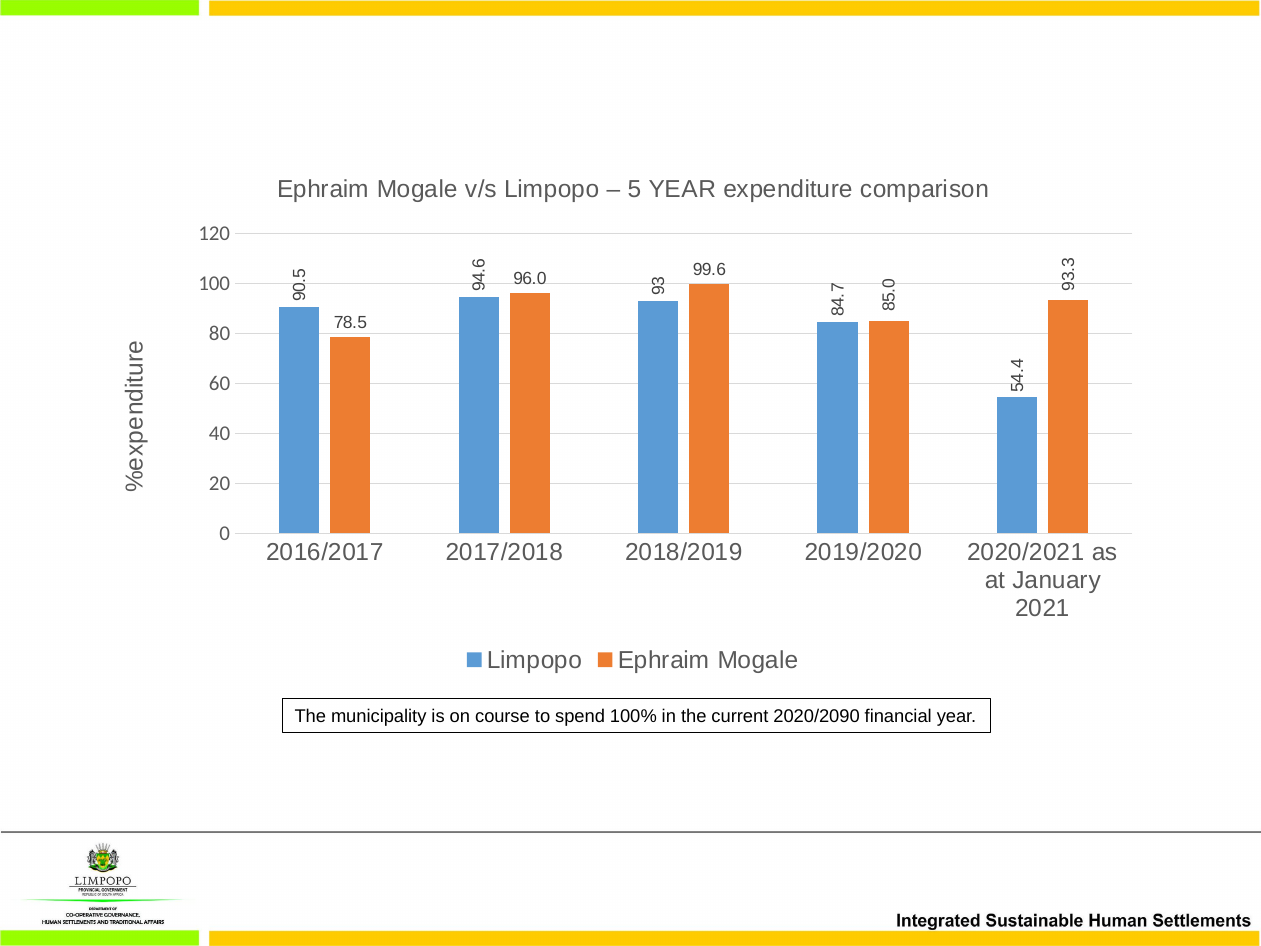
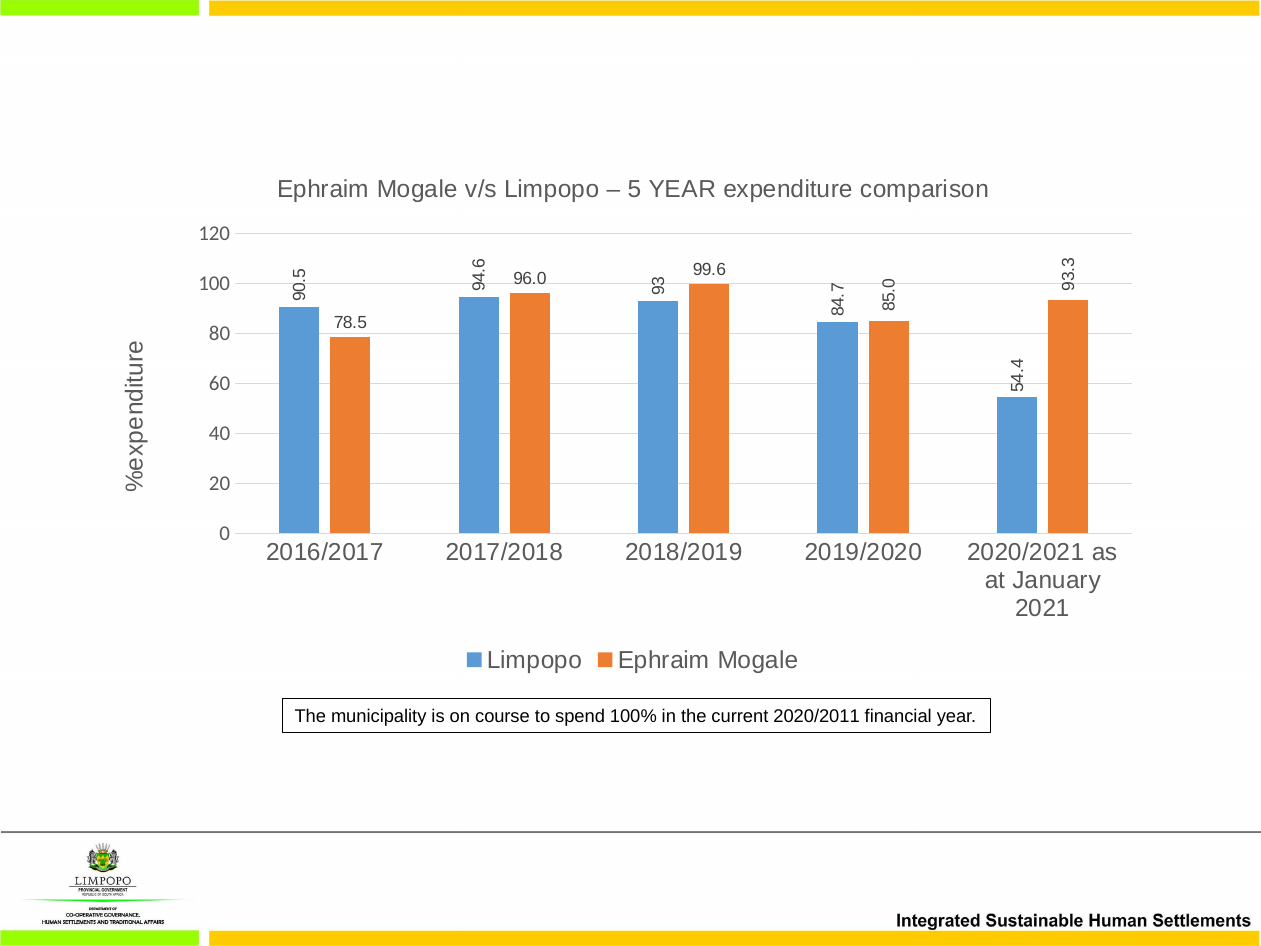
2020/2090: 2020/2090 -> 2020/2011 (817, 716)
